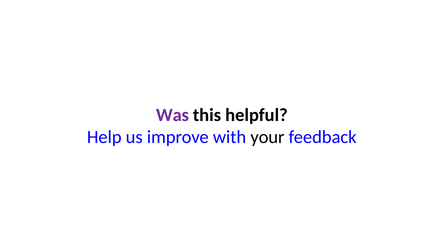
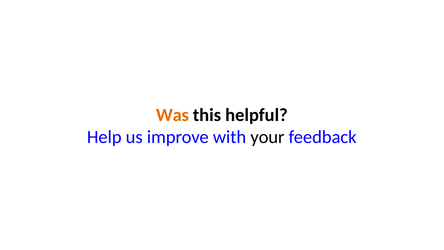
Was colour: purple -> orange (172, 115)
